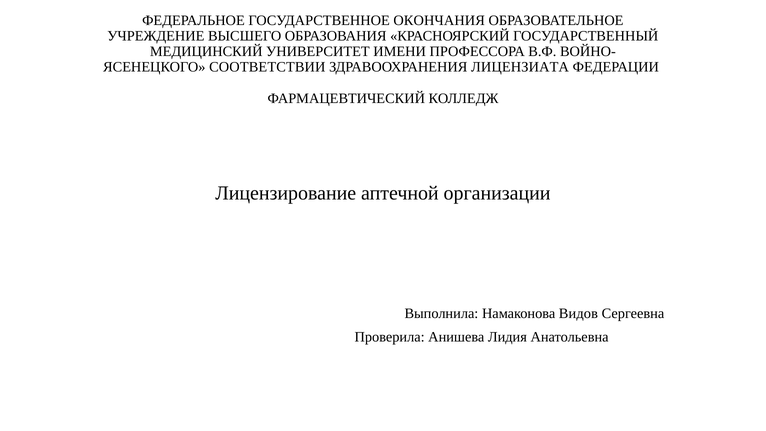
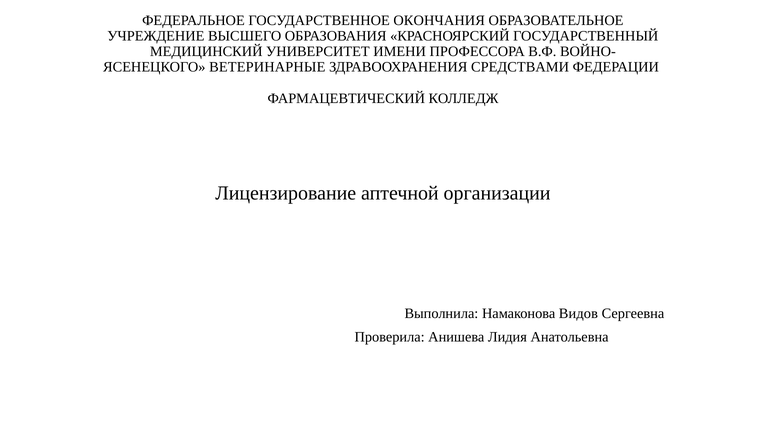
СООТВЕТСТВИИ: СООТВЕТСТВИИ -> ВЕТЕРИНАРНЫЕ (267, 67)
ЛИЦЕНЗИАТА: ЛИЦЕНЗИАТА -> СРЕДСТВАМИ (520, 67)
